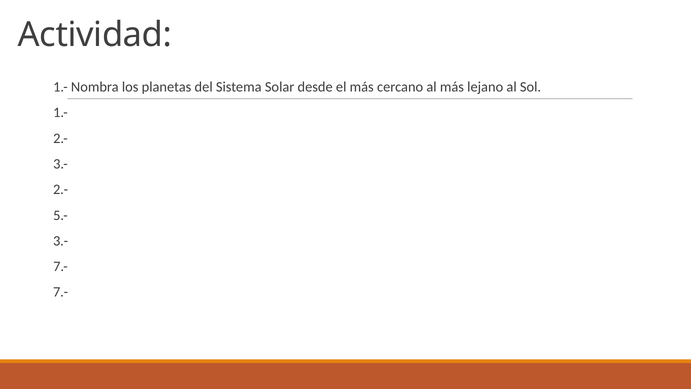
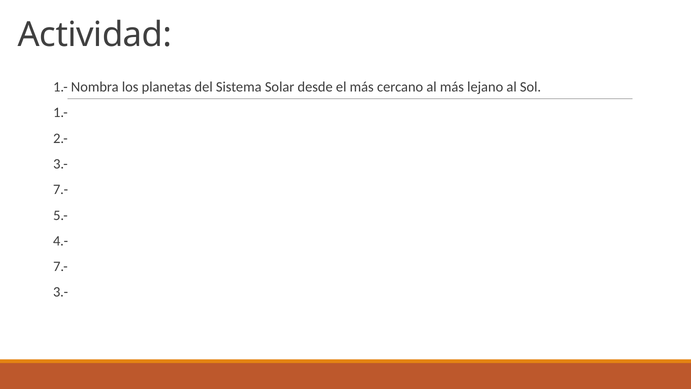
2.-: 2.- -> 7.- (61, 189)
3.-: 3.- -> 4.- (61, 241)
7.-: 7.- -> 3.- (61, 292)
